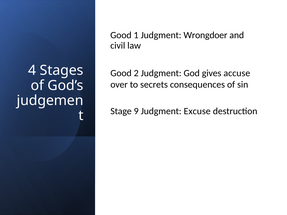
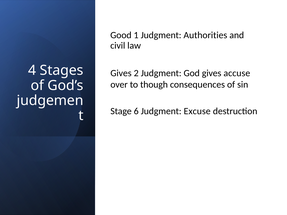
Wrongdoer: Wrongdoer -> Authorities (205, 35)
Good: Good -> Gives (121, 73)
secrets: secrets -> though (154, 85)
9: 9 -> 6 (136, 111)
